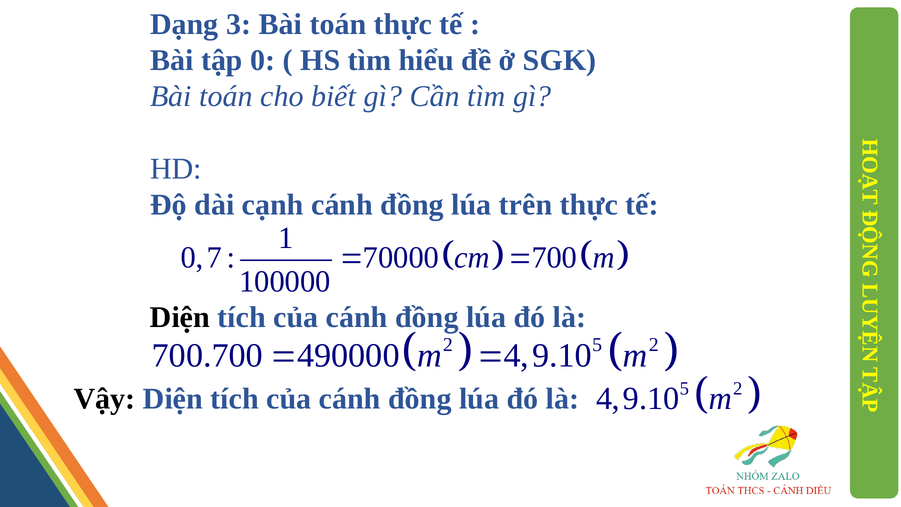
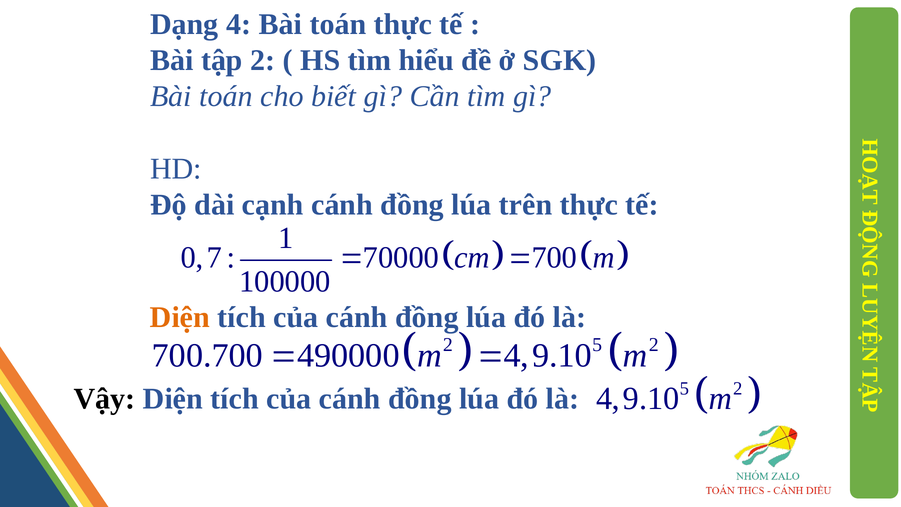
3: 3 -> 4 (239, 24)
tập 0: 0 -> 2 (263, 60)
Diện colour: black -> orange (180, 317)
